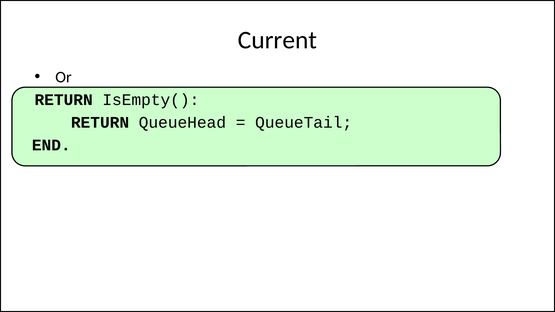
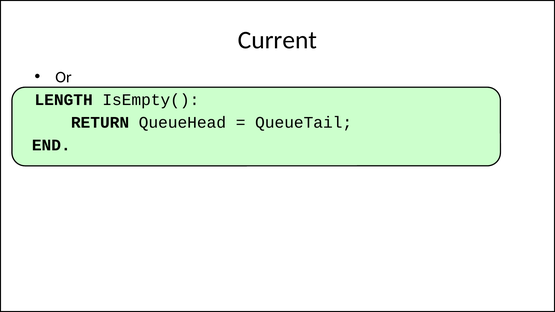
RETURN: RETURN -> LENGTH (64, 100)
